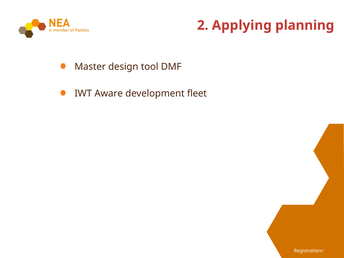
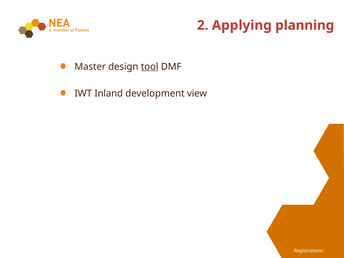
tool underline: none -> present (150, 67)
Aware: Aware -> Inland (109, 93)
fleet: fleet -> view (197, 93)
